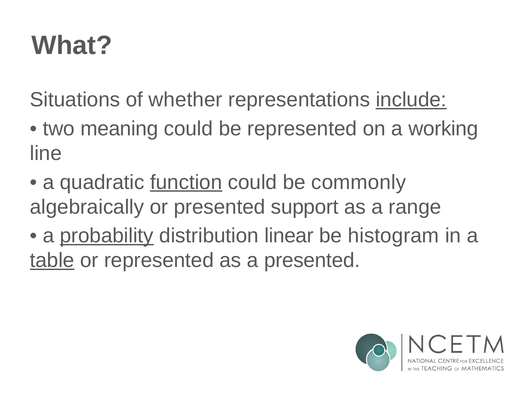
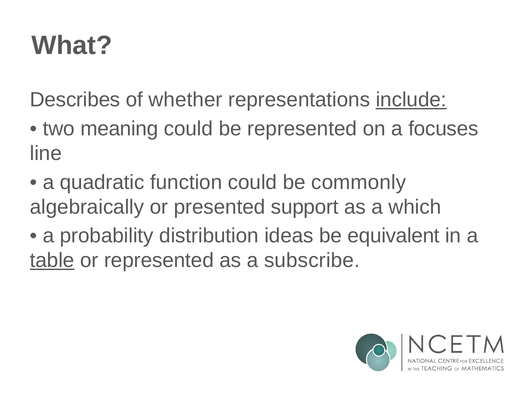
Situations: Situations -> Describes (75, 100)
working: working -> focuses (443, 129)
function underline: present -> none (186, 182)
range: range -> which (415, 207)
probability underline: present -> none (107, 236)
linear: linear -> ideas (289, 236)
histogram: histogram -> equivalent (394, 236)
a presented: presented -> subscribe (312, 261)
